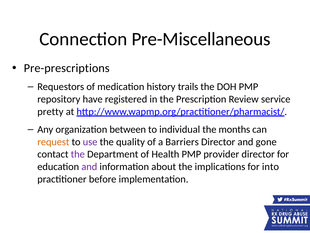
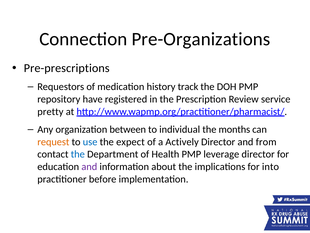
Pre-Miscellaneous: Pre-Miscellaneous -> Pre-Organizations (201, 39)
trails: trails -> track (188, 87)
use colour: purple -> blue (90, 142)
quality: quality -> expect (130, 142)
Barriers: Barriers -> Actively (182, 142)
gone: gone -> from (266, 142)
the colour: purple -> blue (78, 154)
provider: provider -> leverage (221, 154)
